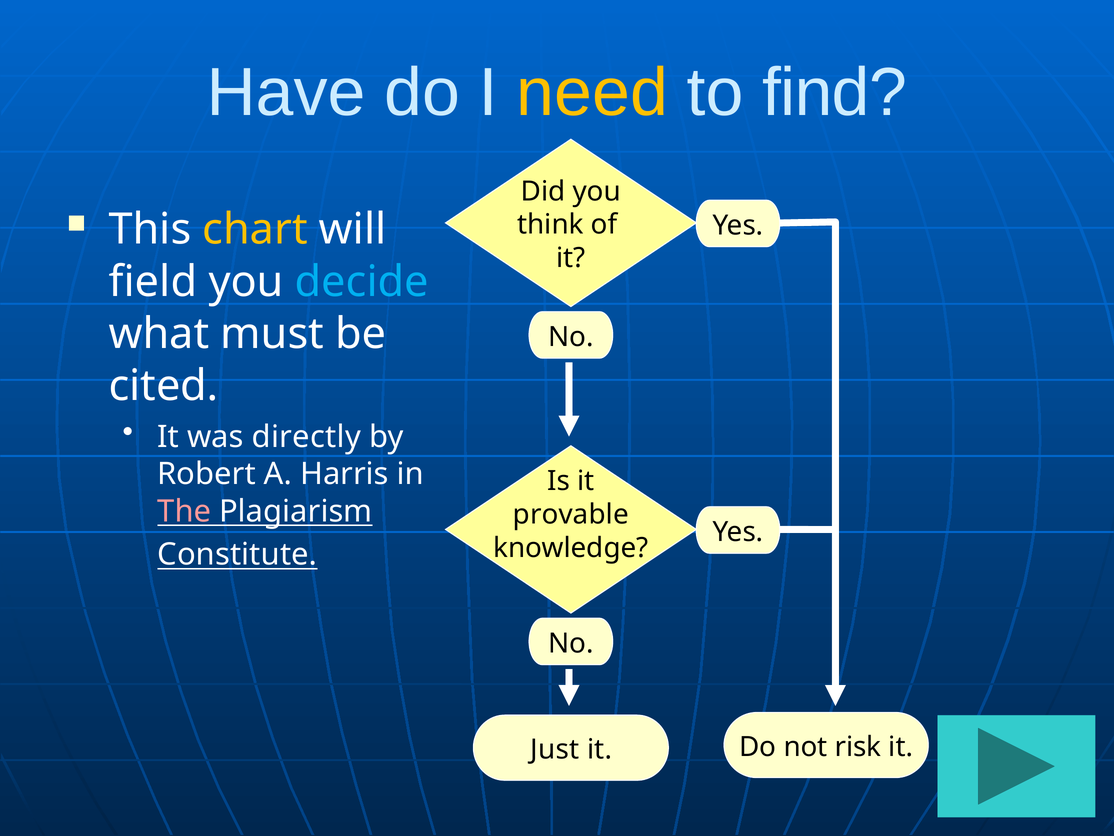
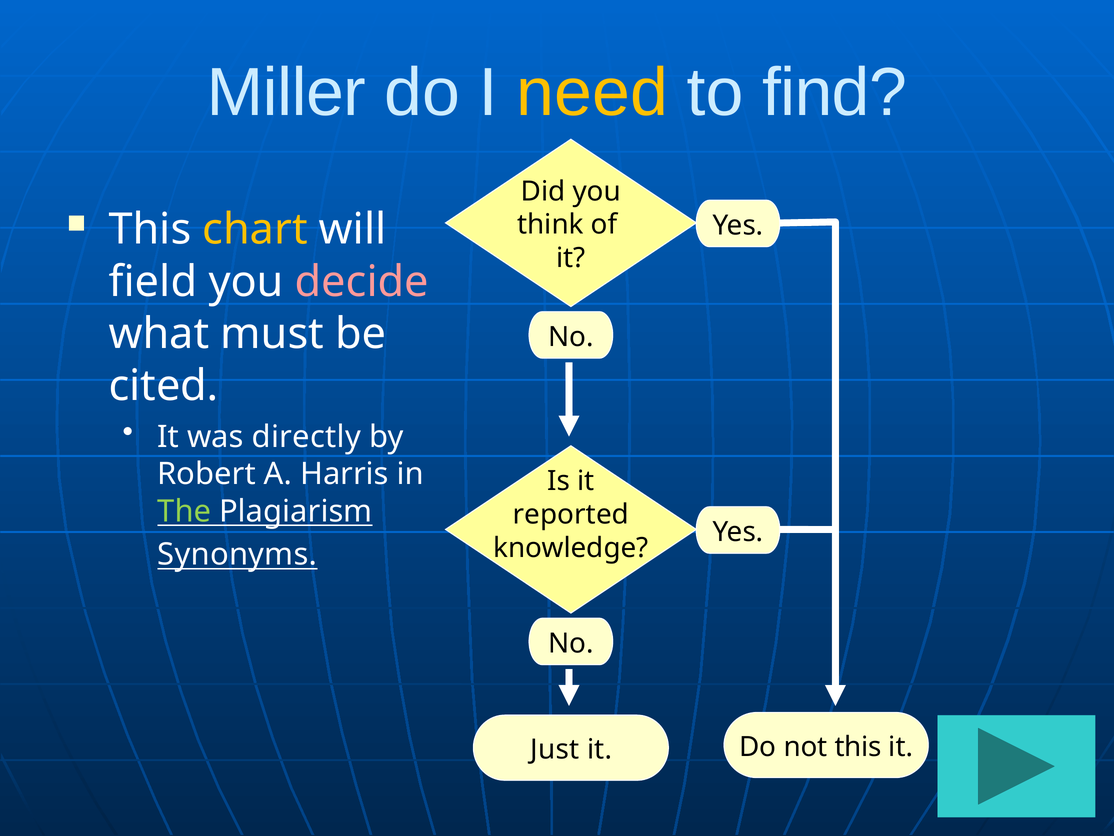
Have: Have -> Miller (286, 93)
decide colour: light blue -> pink (362, 282)
The colour: pink -> light green (184, 511)
provable: provable -> reported (571, 514)
Constitute: Constitute -> Synonyms (237, 554)
not risk: risk -> this (858, 746)
